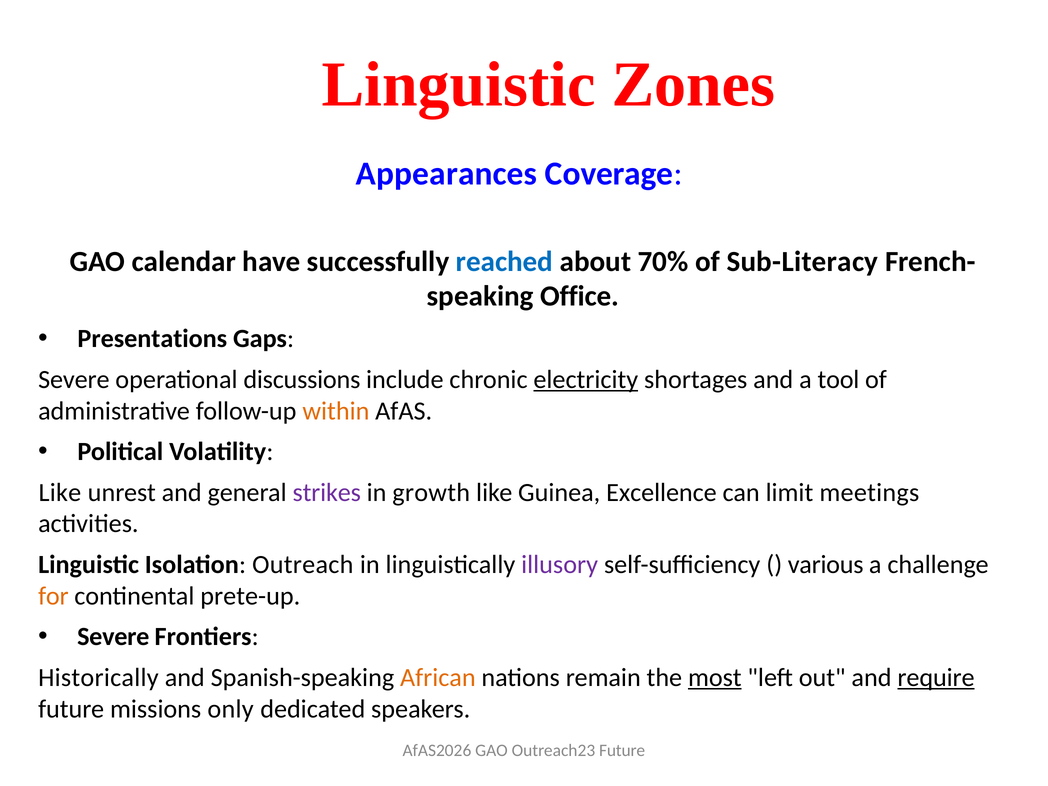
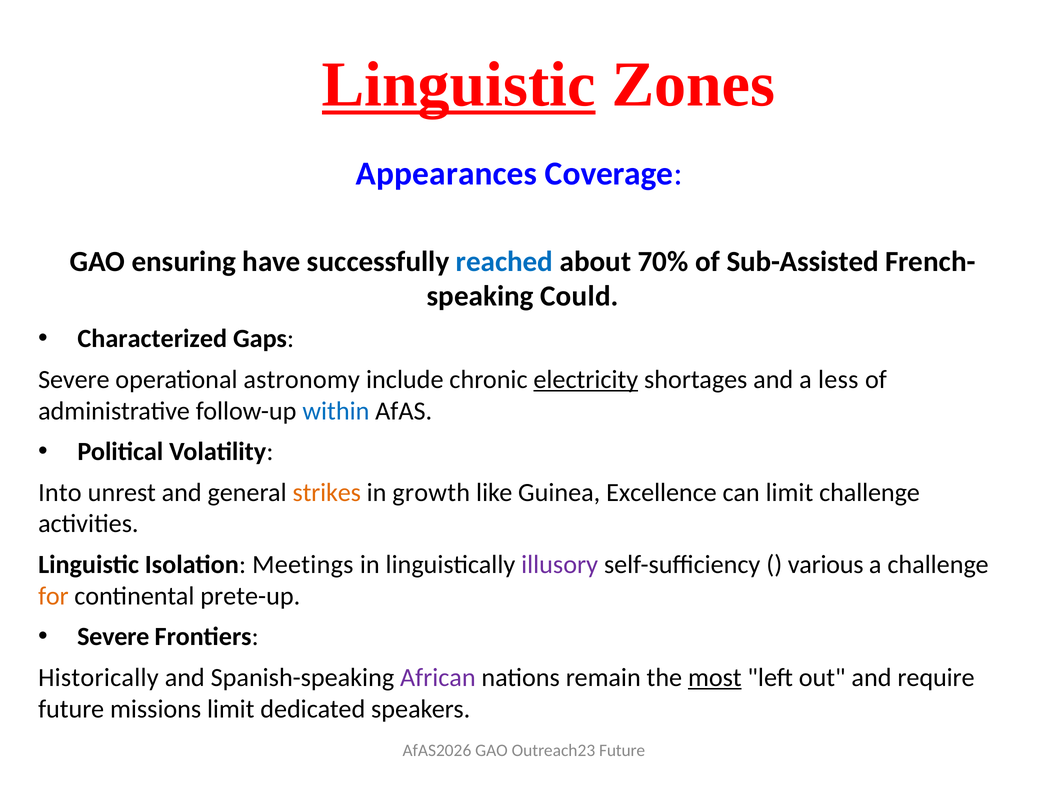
Linguistic underline: none -> present (459, 85)
calendar: calendar -> ensuring (184, 261)
Sub-Literacy: Sub-Literacy -> Sub-Assisted (803, 261)
Office: Office -> Could (579, 296)
Presentations: Presentations -> Characterized (152, 339)
discussions: discussions -> astronomy (302, 379)
tool: tool -> less (838, 379)
within colour: orange -> blue (336, 411)
Like: Like -> Into (60, 492)
strikes colour: purple -> orange (327, 492)
limit meetings: meetings -> challenge (870, 492)
Outreach: Outreach -> Meetings (303, 565)
African colour: orange -> purple (438, 678)
require underline: present -> none (936, 678)
missions only: only -> limit (231, 709)
